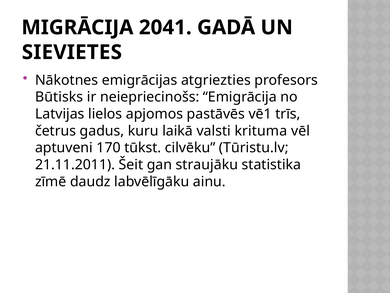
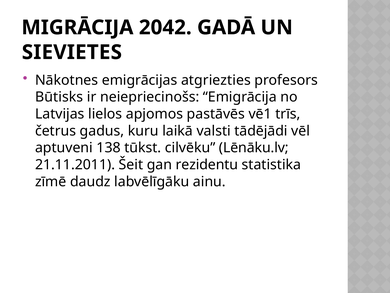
2041: 2041 -> 2042 (165, 27)
krituma: krituma -> tādējādi (261, 131)
170: 170 -> 138 (109, 148)
Tūristu.lv: Tūristu.lv -> Lēnāku.lv (254, 148)
straujāku: straujāku -> rezidentu (207, 164)
